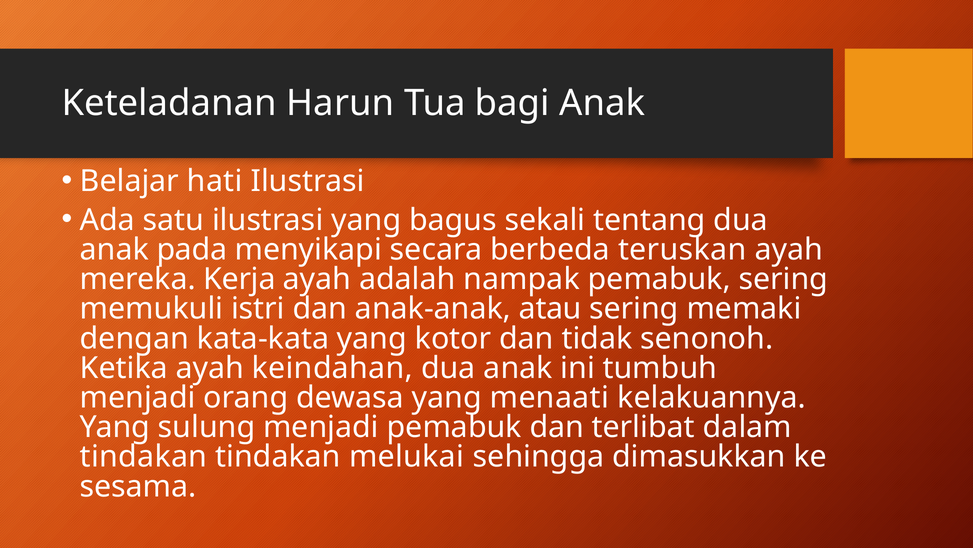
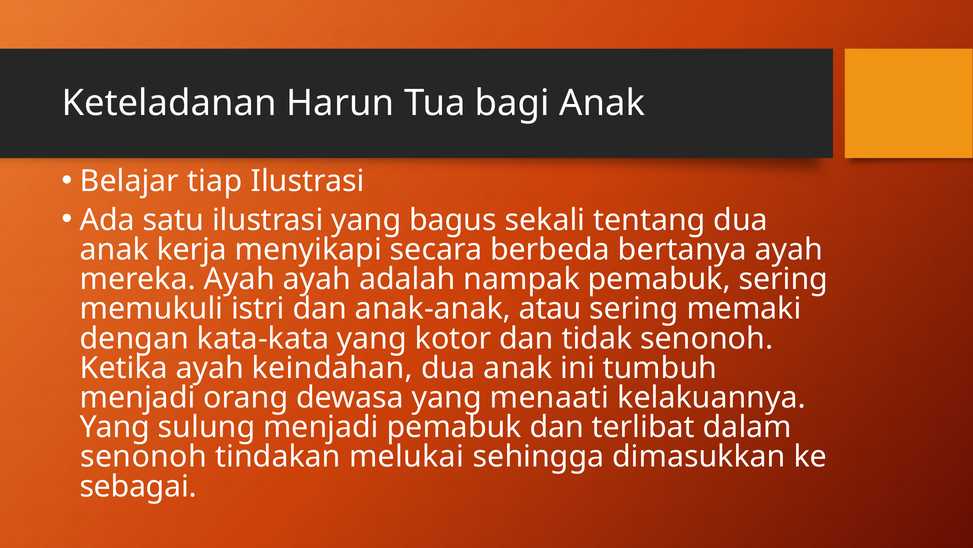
hati: hati -> tiap (215, 181)
pada: pada -> kerja (192, 249)
teruskan: teruskan -> bertanya (682, 249)
mereka Kerja: Kerja -> Ayah (239, 279)
tindakan: tindakan -> senonoh (143, 456)
sesama: sesama -> sebagai (138, 486)
